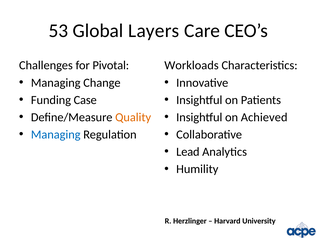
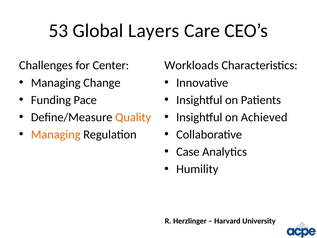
Pivotal: Pivotal -> Center (111, 65)
Case: Case -> Pace (85, 100)
Managing colour: blue -> orange (56, 134)
Lead: Lead -> Case (188, 152)
